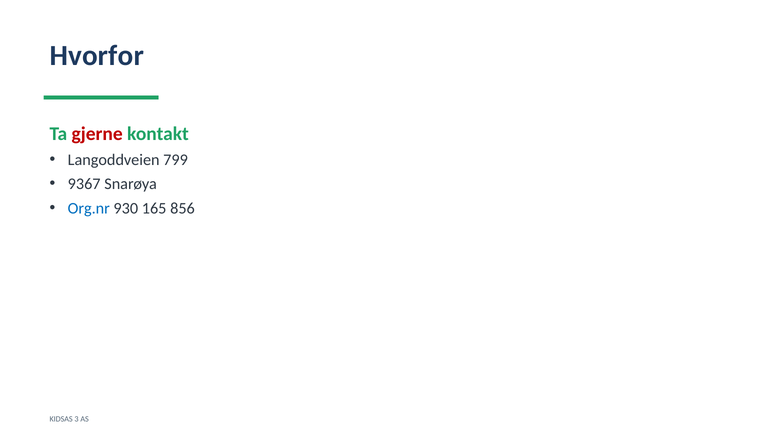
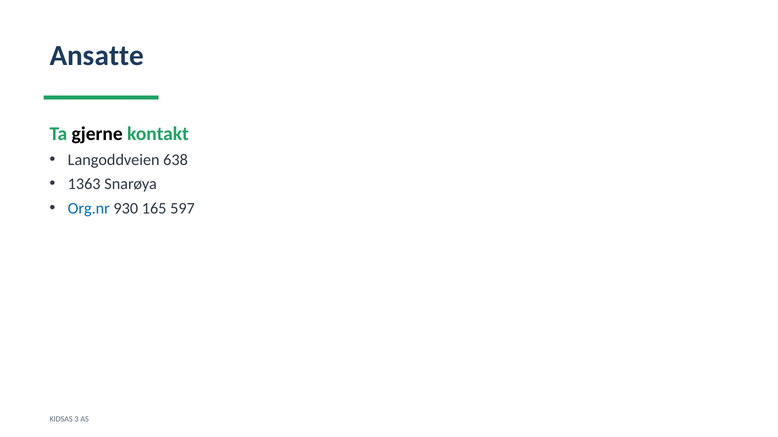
Hvorfor: Hvorfor -> Ansatte (97, 56)
gjerne colour: red -> black (97, 134)
799: 799 -> 638 (176, 160)
9367: 9367 -> 1363 (84, 184)
856: 856 -> 597 (182, 209)
